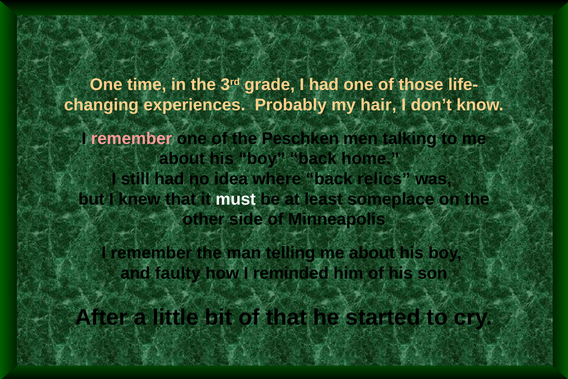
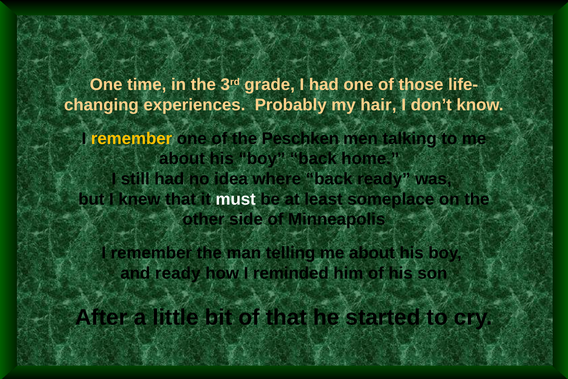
remember colour: pink -> yellow (132, 138)
back relics: relics -> ready (384, 179)
and faulty: faulty -> ready (178, 273)
